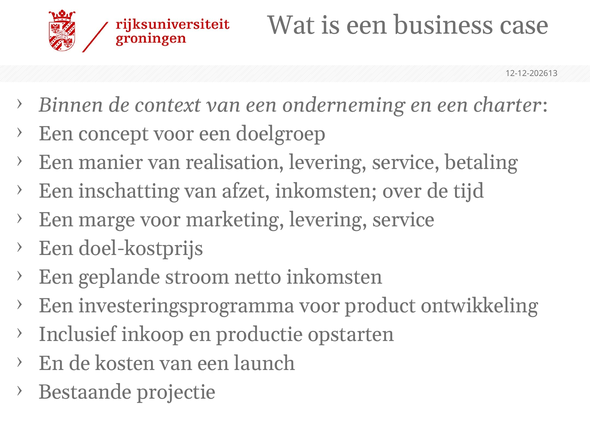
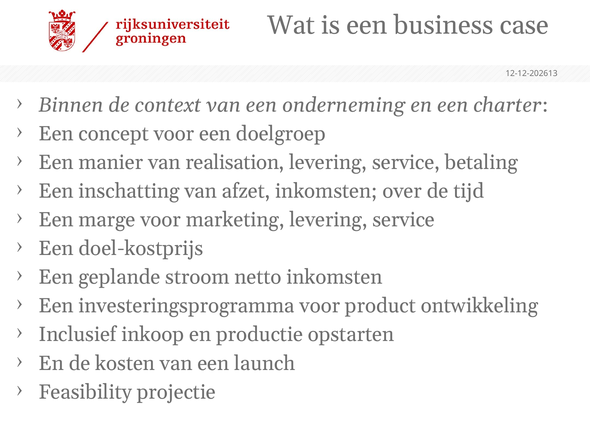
Bestaande: Bestaande -> Feasibility (85, 392)
